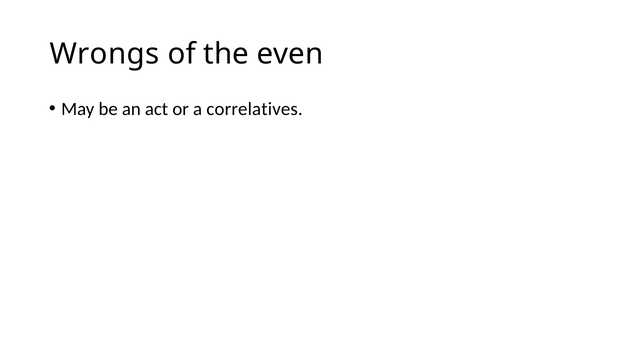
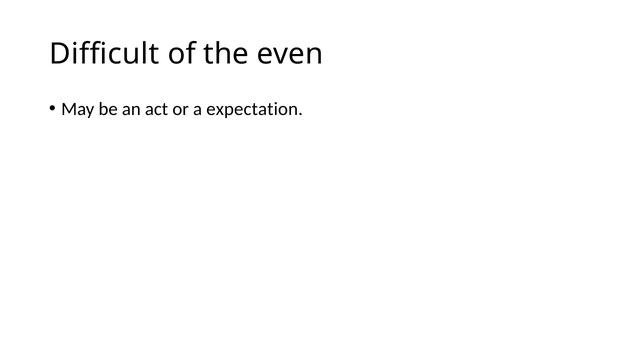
Wrongs: Wrongs -> Difficult (104, 54)
correlatives: correlatives -> expectation (255, 109)
